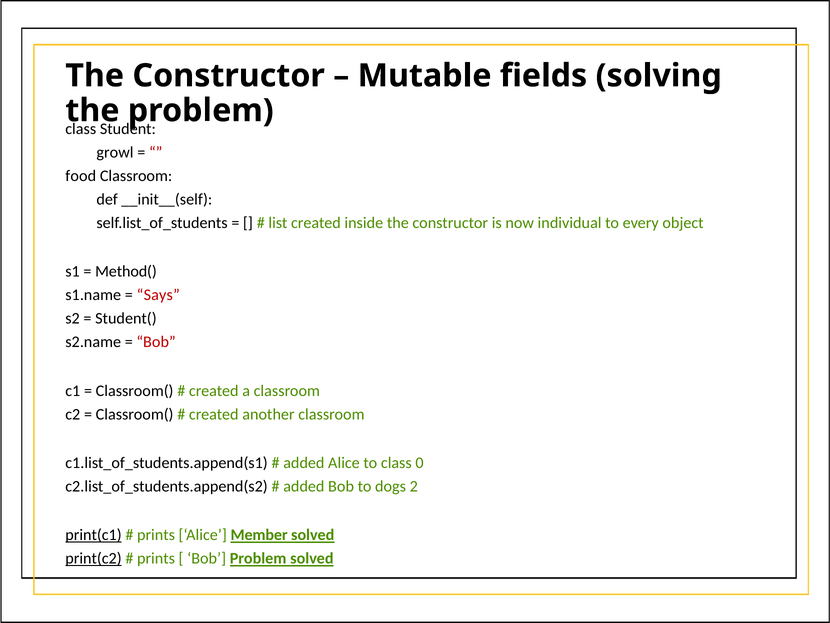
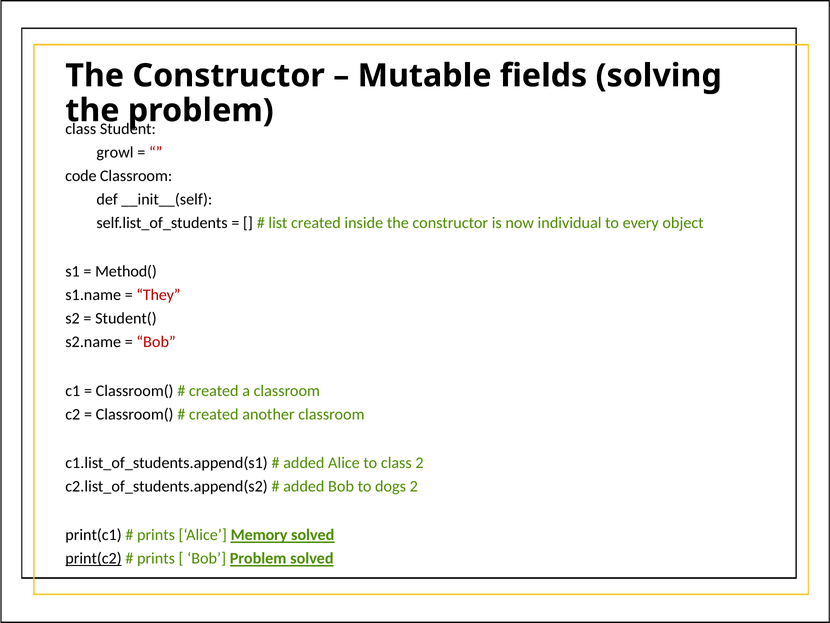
food: food -> code (81, 176)
Says: Says -> They (158, 295)
class 0: 0 -> 2 (420, 463)
print(c1 underline: present -> none (94, 535)
Member: Member -> Memory (259, 535)
